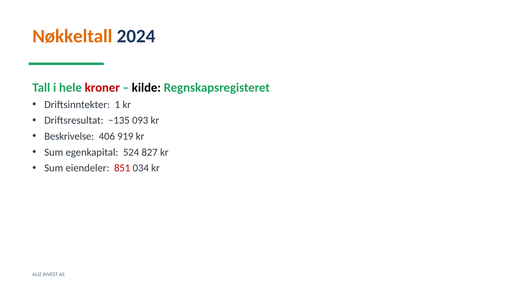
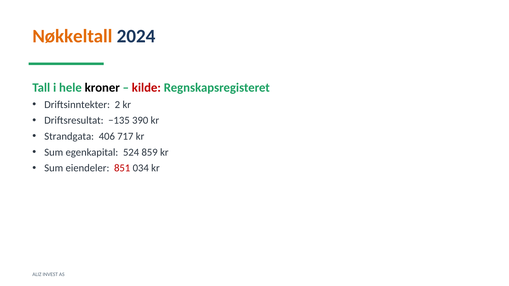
kroner colour: red -> black (102, 88)
kilde colour: black -> red (146, 88)
1: 1 -> 2 (117, 105)
093: 093 -> 390 (140, 121)
Beskrivelse: Beskrivelse -> Strandgata (69, 136)
919: 919 -> 717 (125, 136)
827: 827 -> 859 (150, 152)
